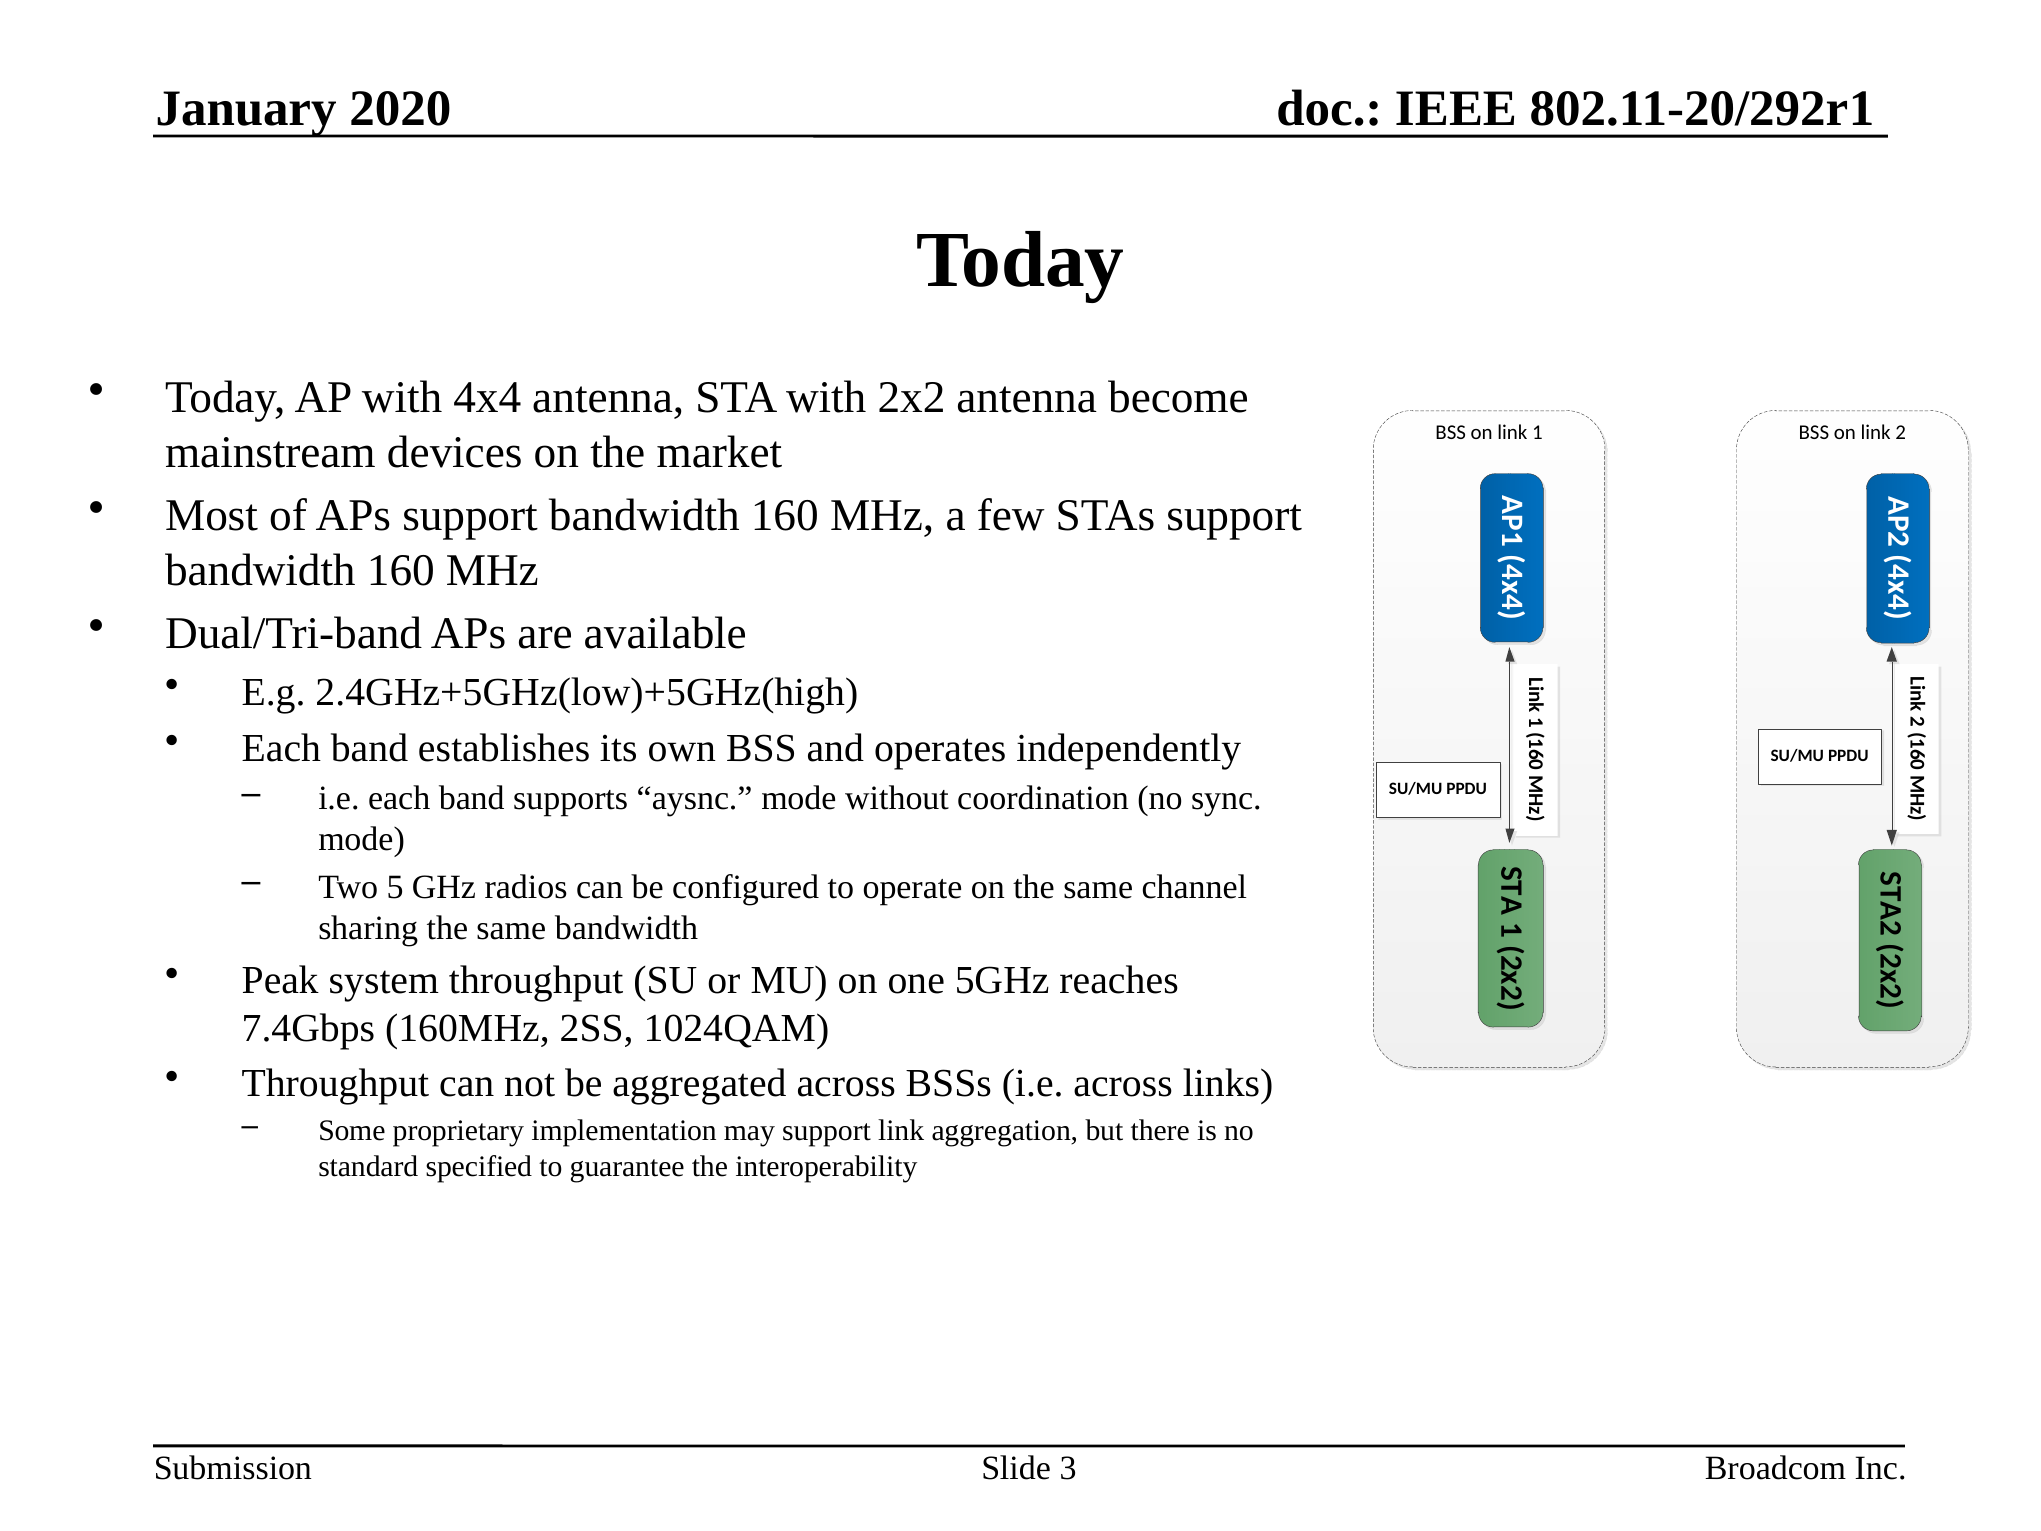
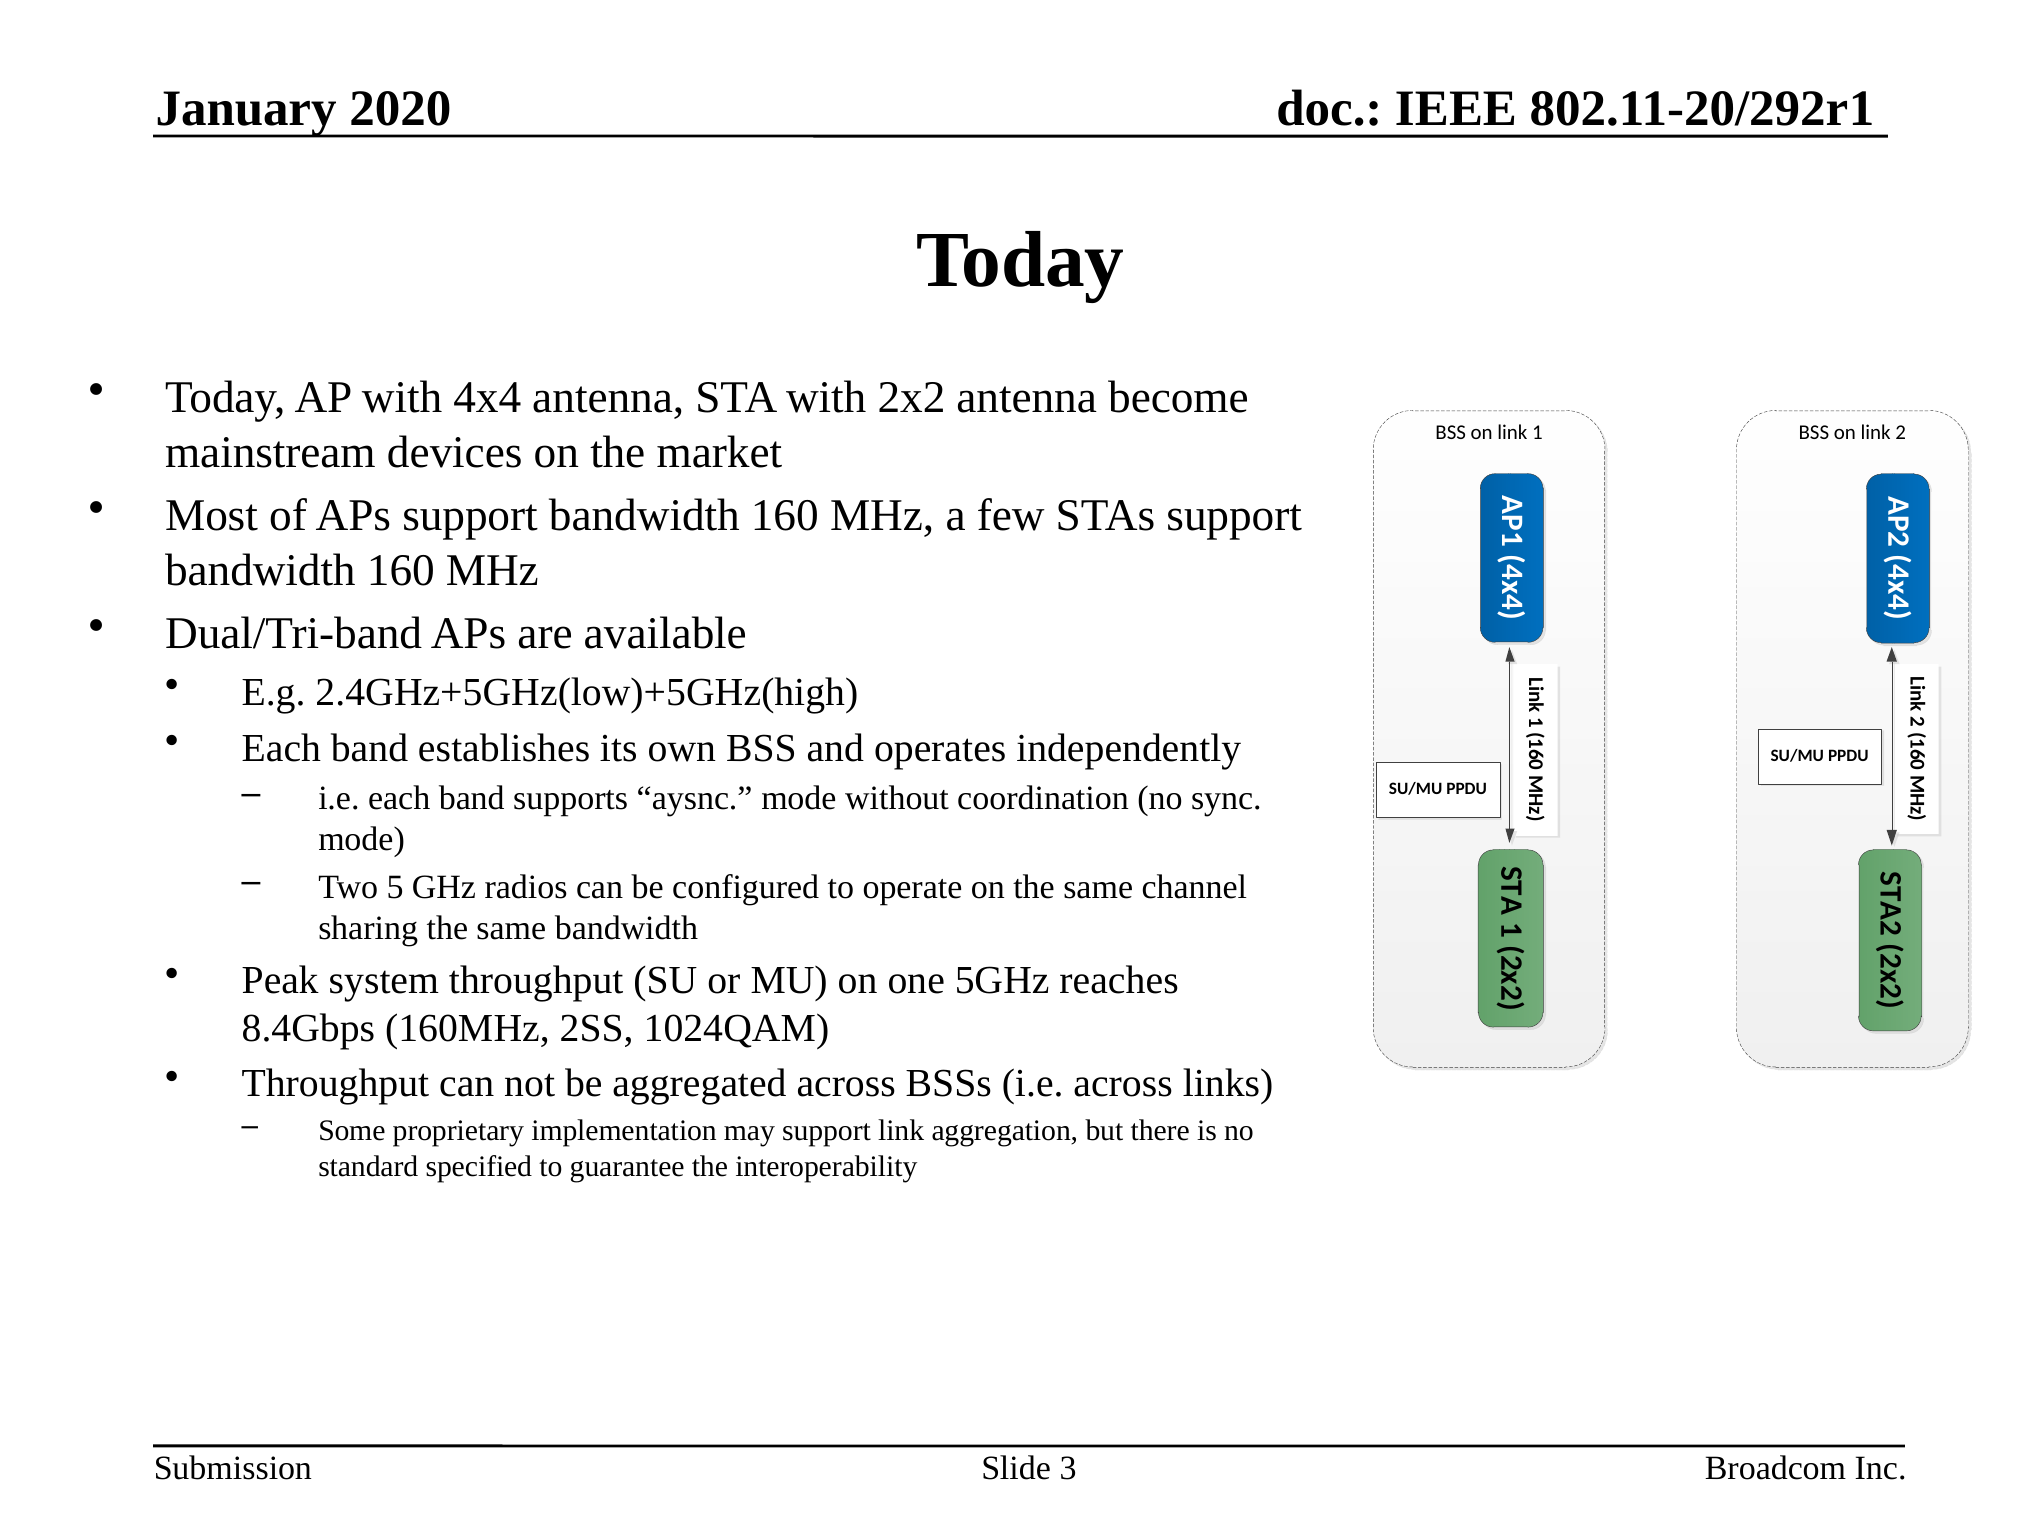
7.4Gbps: 7.4Gbps -> 8.4Gbps (308, 1028)
